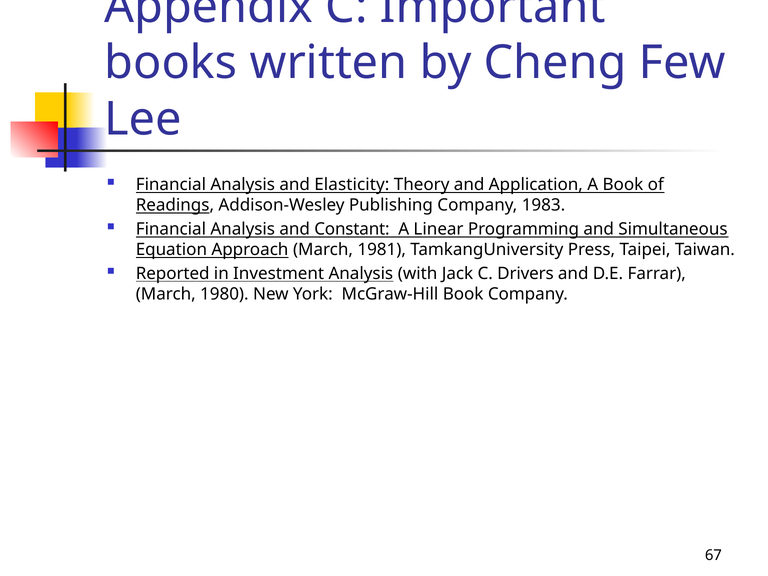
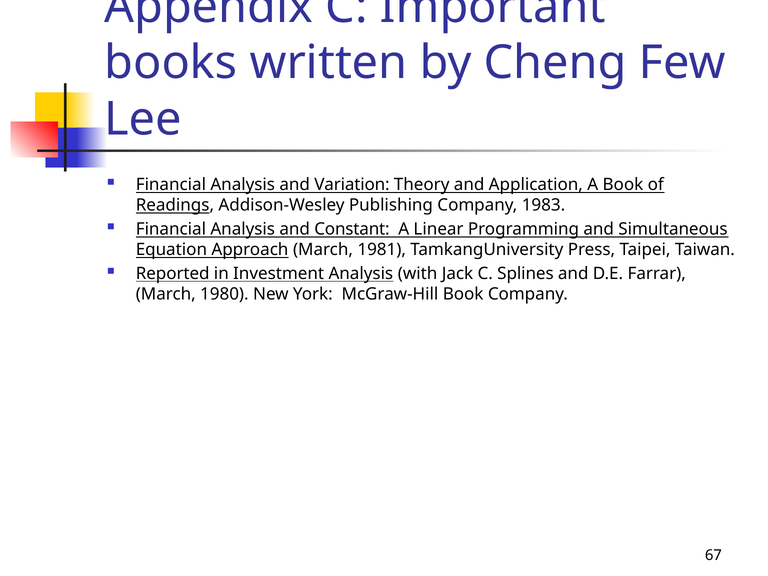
Elasticity: Elasticity -> Variation (352, 185)
Drivers: Drivers -> Splines (525, 273)
